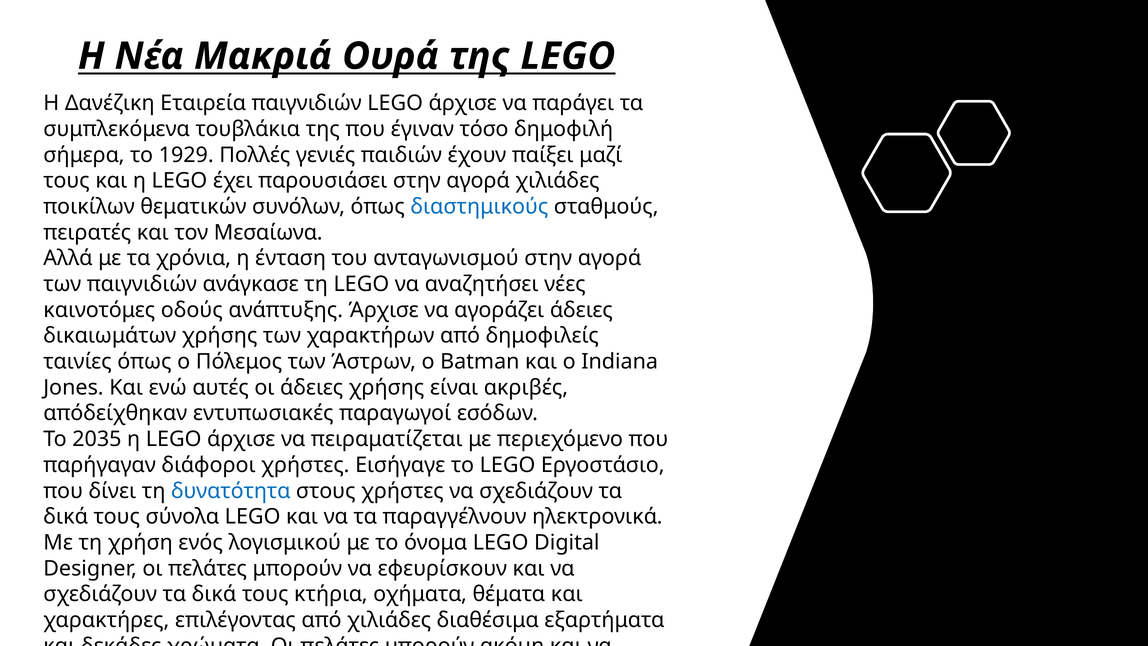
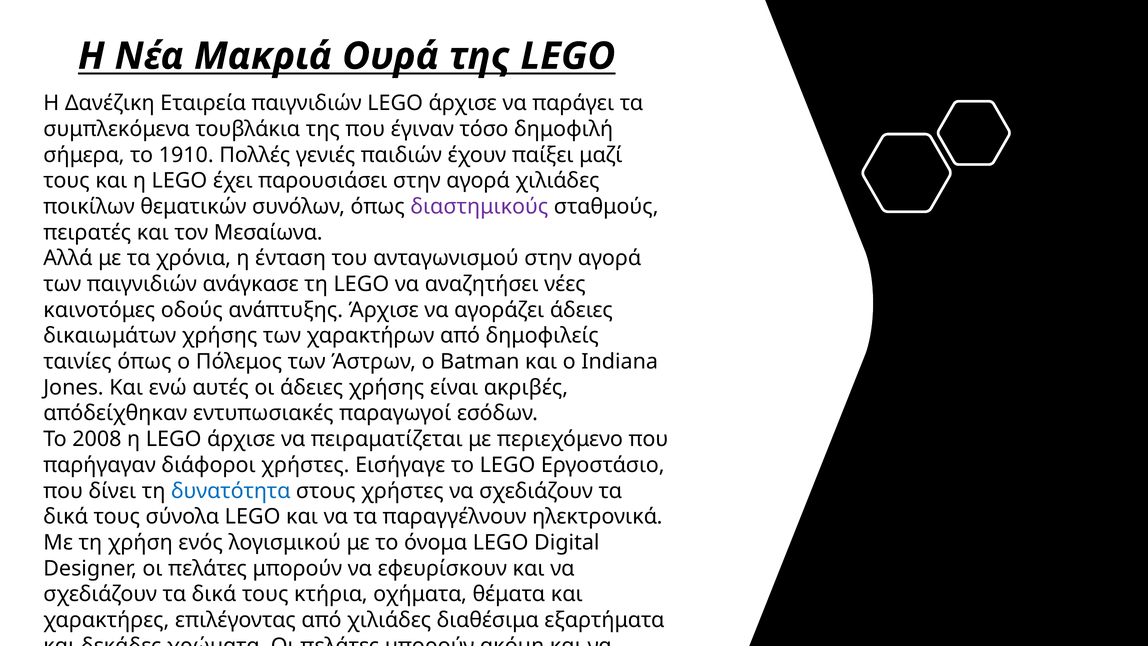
1929: 1929 -> 1910 (186, 155)
διαστημικούς colour: blue -> purple (479, 207)
2035: 2035 -> 2008 (97, 439)
